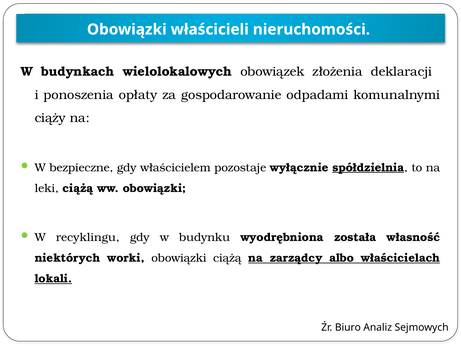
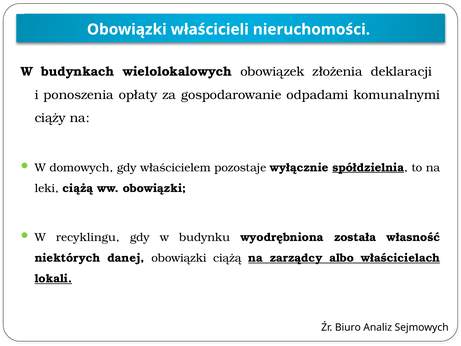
bezpieczne: bezpieczne -> domowych (81, 167)
worki: worki -> danej (126, 258)
